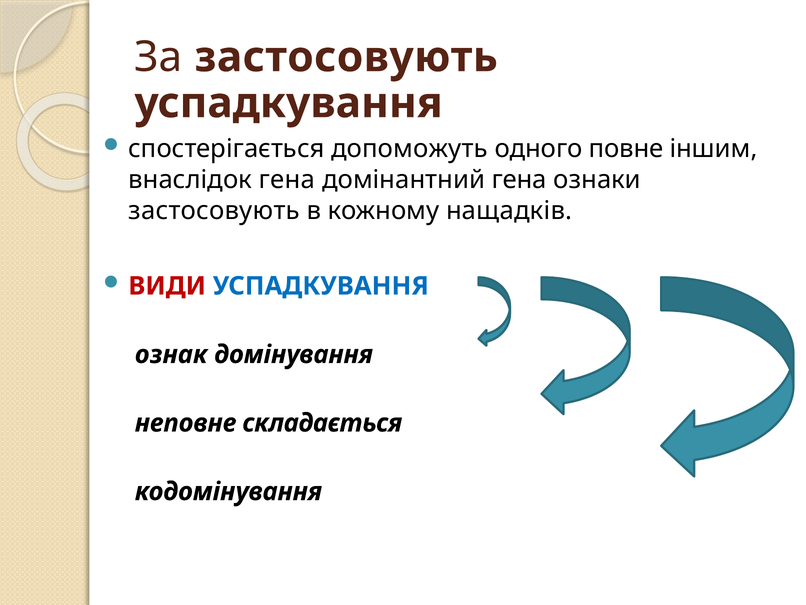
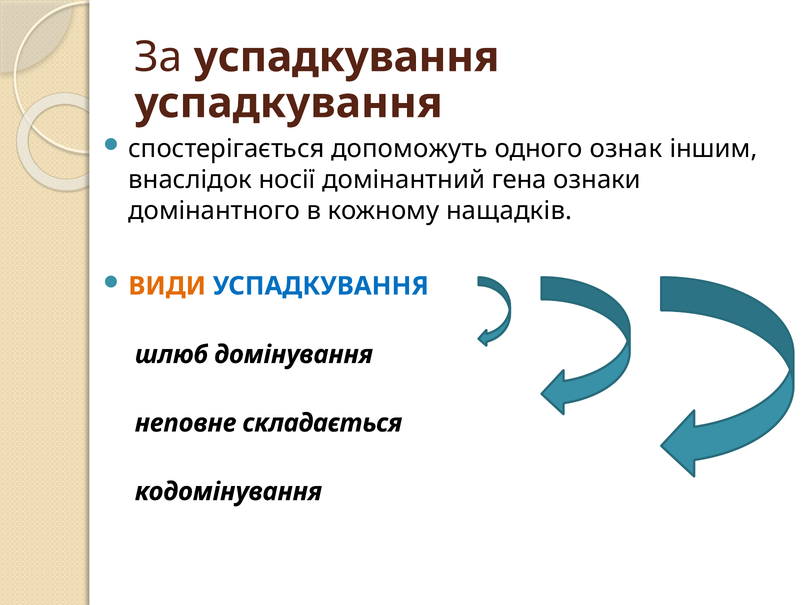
За застосовують: застосовують -> успадкування (347, 57)
повне: повне -> ознак (626, 149)
внаслідок гена: гена -> носії (287, 180)
застосовують: застосовують -> домінантного (214, 211)
ВИДИ colour: red -> orange (167, 286)
ознак: ознак -> шлюб (171, 354)
